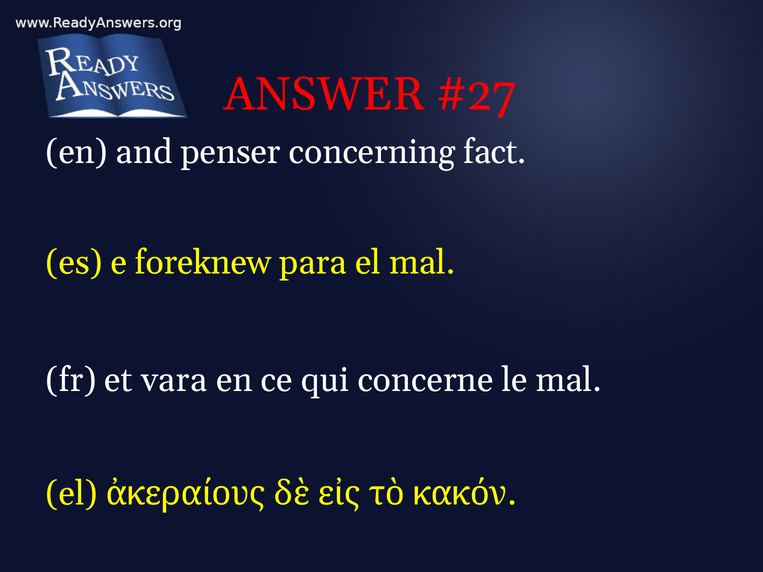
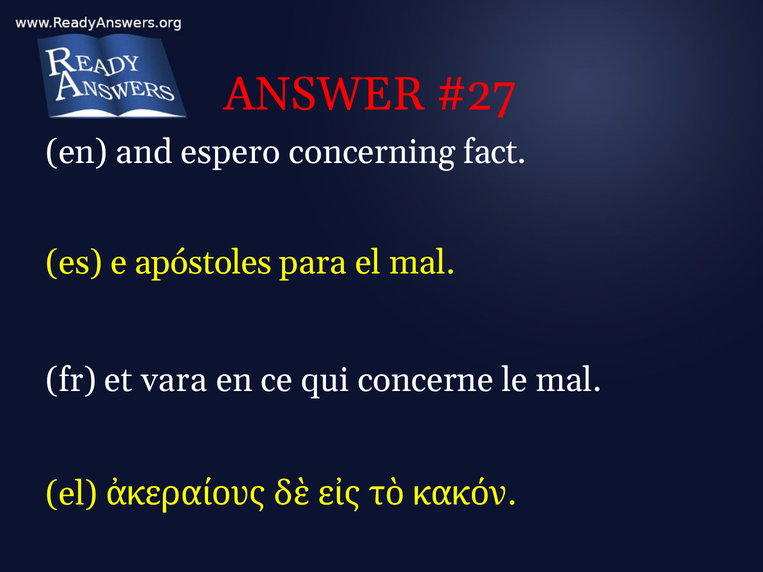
penser: penser -> espero (231, 152)
foreknew: foreknew -> apóstoles (203, 263)
